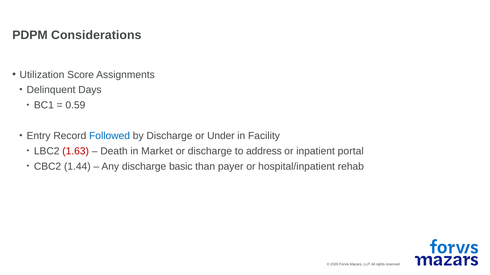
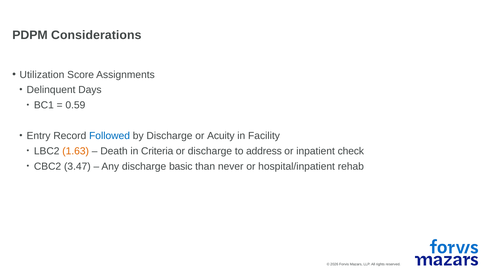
Under: Under -> Acuity (221, 136)
1.63 colour: red -> orange (76, 151)
Market: Market -> Criteria (157, 151)
portal: portal -> check (351, 151)
1.44: 1.44 -> 3.47 (77, 167)
payer: payer -> never (231, 167)
